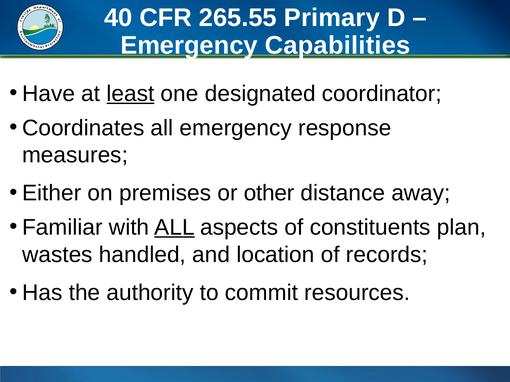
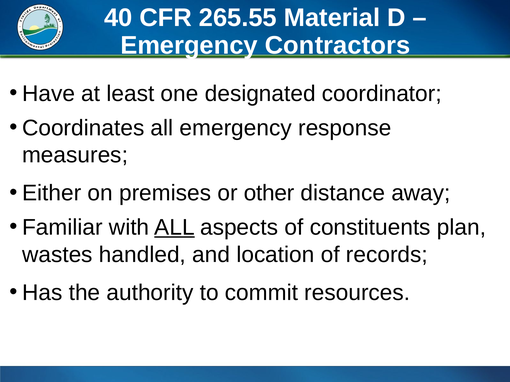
Primary: Primary -> Material (332, 18)
Capabilities: Capabilities -> Contractors (338, 45)
least underline: present -> none (130, 94)
